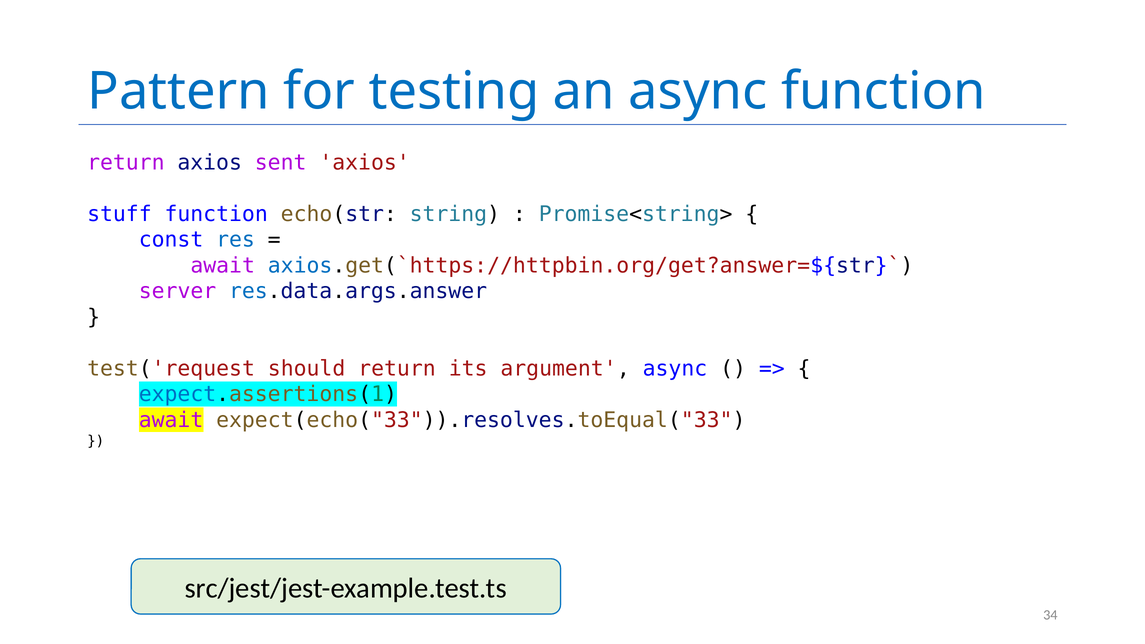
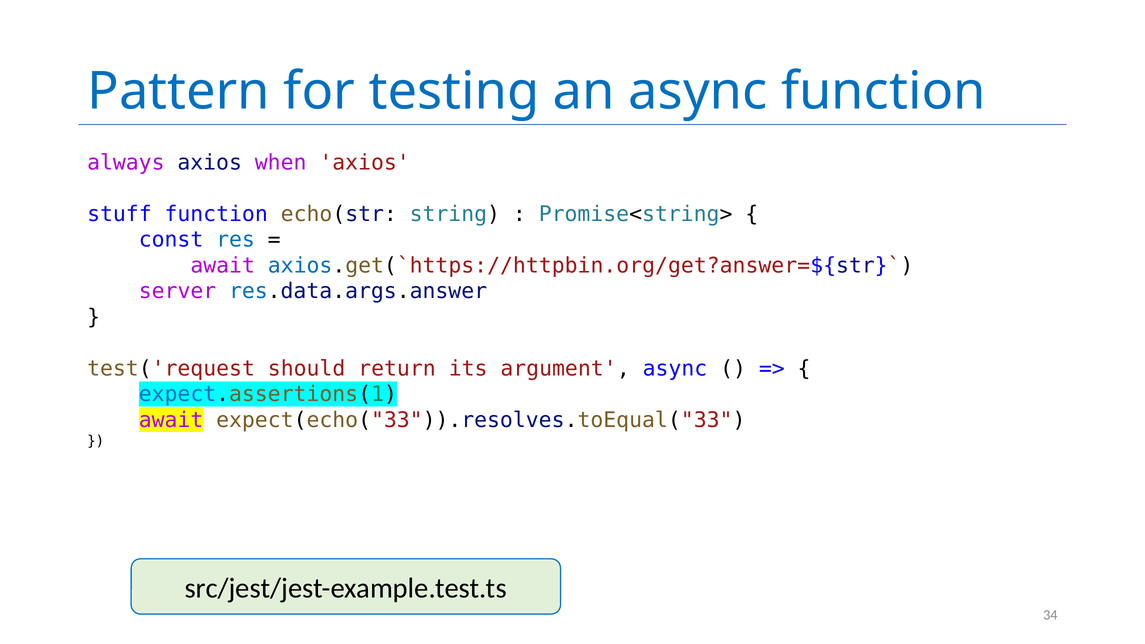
return: return -> always (126, 163)
sent: sent -> when (281, 163)
